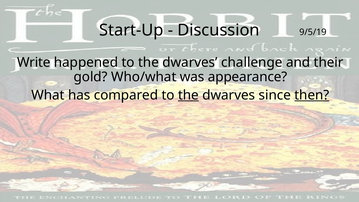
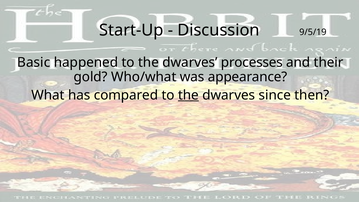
Write: Write -> Basic (34, 62)
challenge: challenge -> processes (252, 62)
then underline: present -> none (312, 95)
